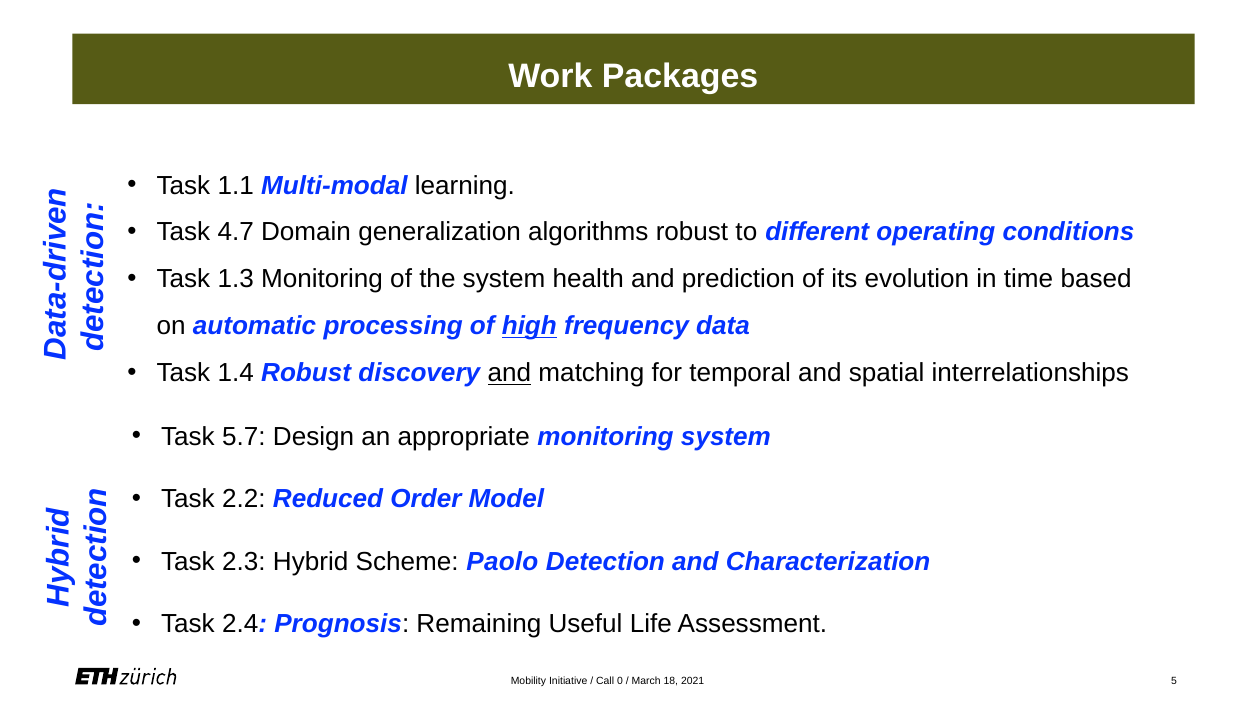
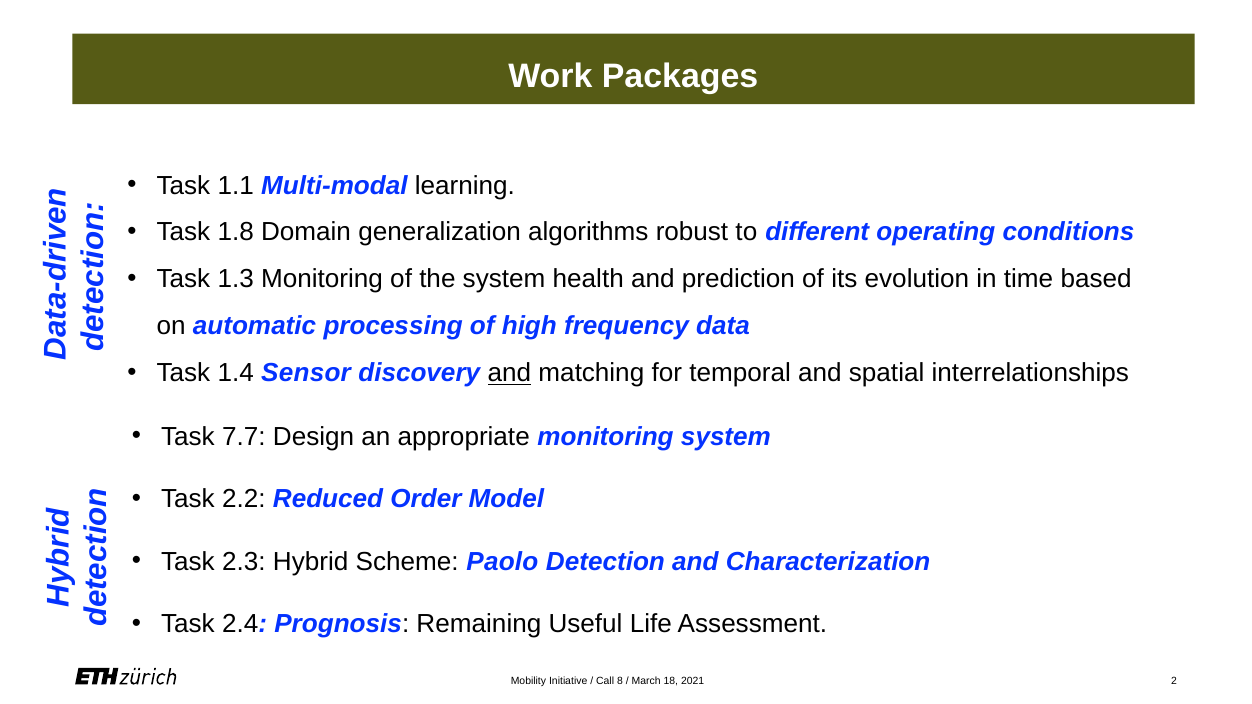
4.7: 4.7 -> 1.8 (236, 232)
high underline: present -> none (529, 326)
1.4 Robust: Robust -> Sensor (306, 373)
5.7: 5.7 -> 7.7 (244, 437)
0: 0 -> 8 (620, 681)
5: 5 -> 2 (1174, 682)
